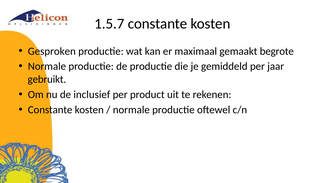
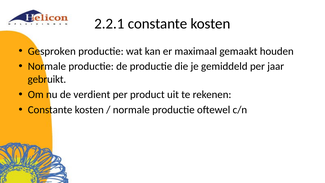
1.5.7: 1.5.7 -> 2.2.1 (109, 24)
begrote: begrote -> houden (277, 51)
inclusief: inclusief -> verdient (92, 94)
